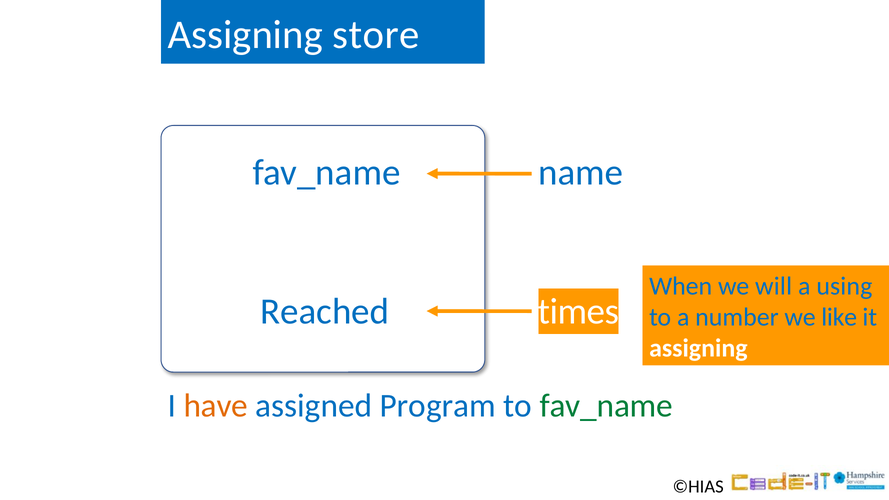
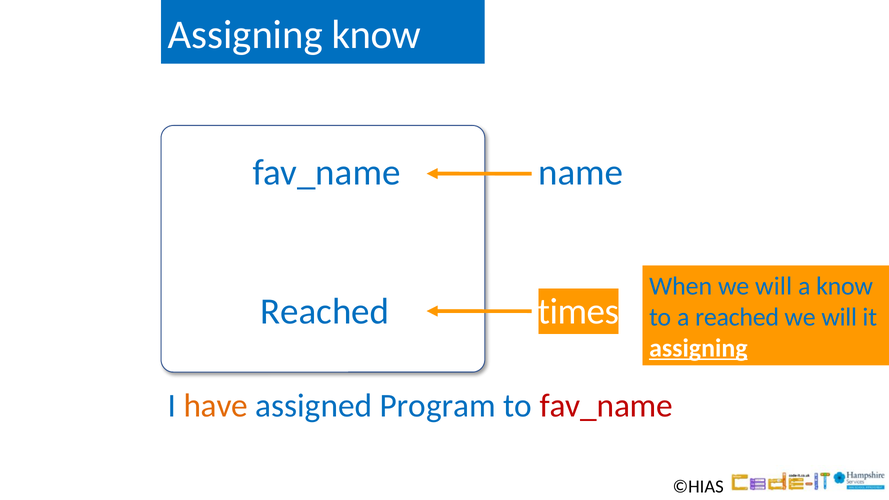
Assigning store: store -> know (376, 35)
a using: using -> know (845, 286)
a number: number -> reached (737, 317)
like: like -> will (839, 317)
assigning underline: none -> present (698, 348)
fav_name colour: green -> red (606, 406)
